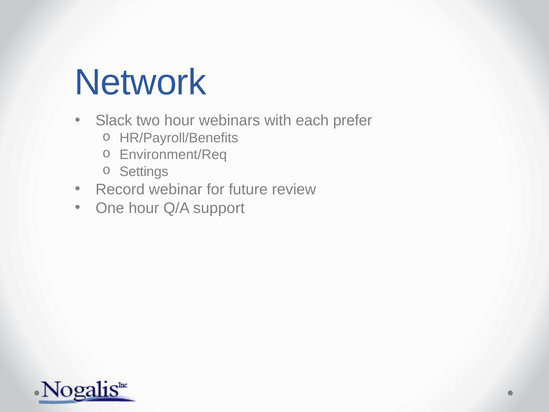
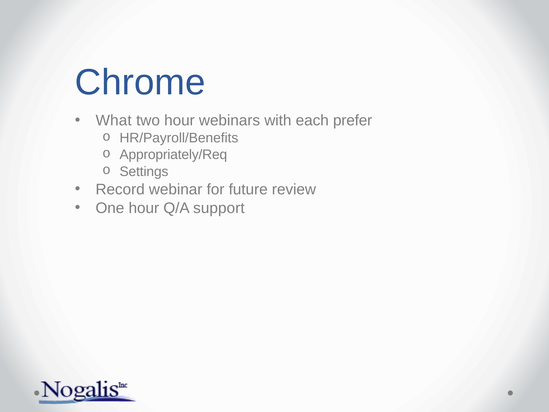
Network: Network -> Chrome (140, 82)
Slack: Slack -> What (114, 120)
Environment/Req: Environment/Req -> Appropriately/Req (173, 155)
